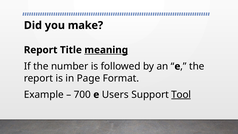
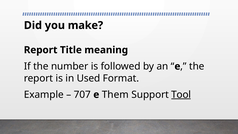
meaning underline: present -> none (106, 50)
Page: Page -> Used (88, 78)
700: 700 -> 707 (82, 95)
Users: Users -> Them (115, 95)
